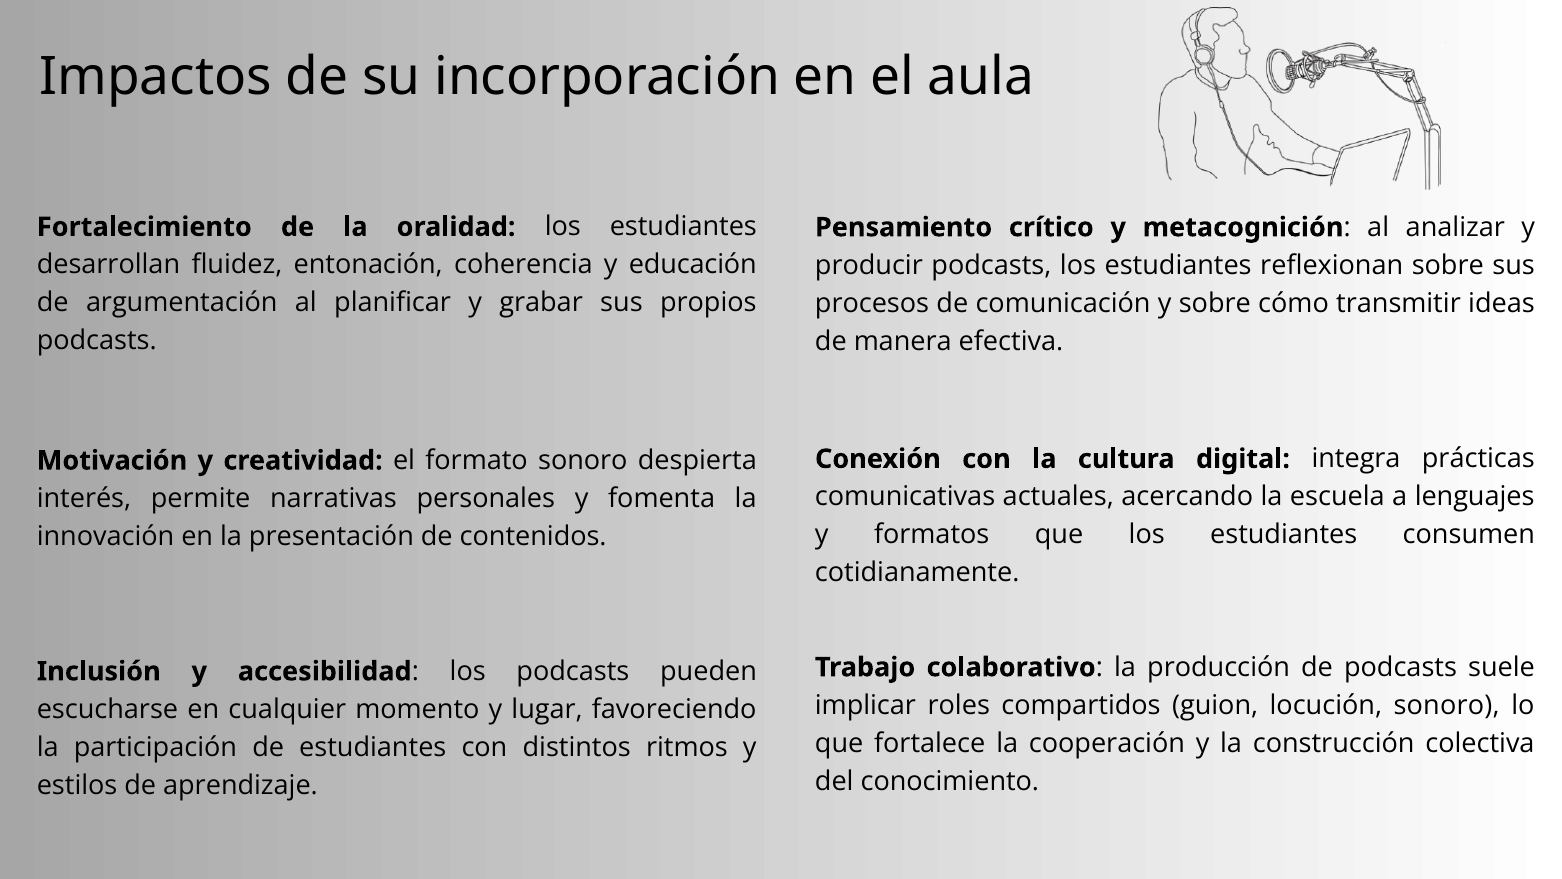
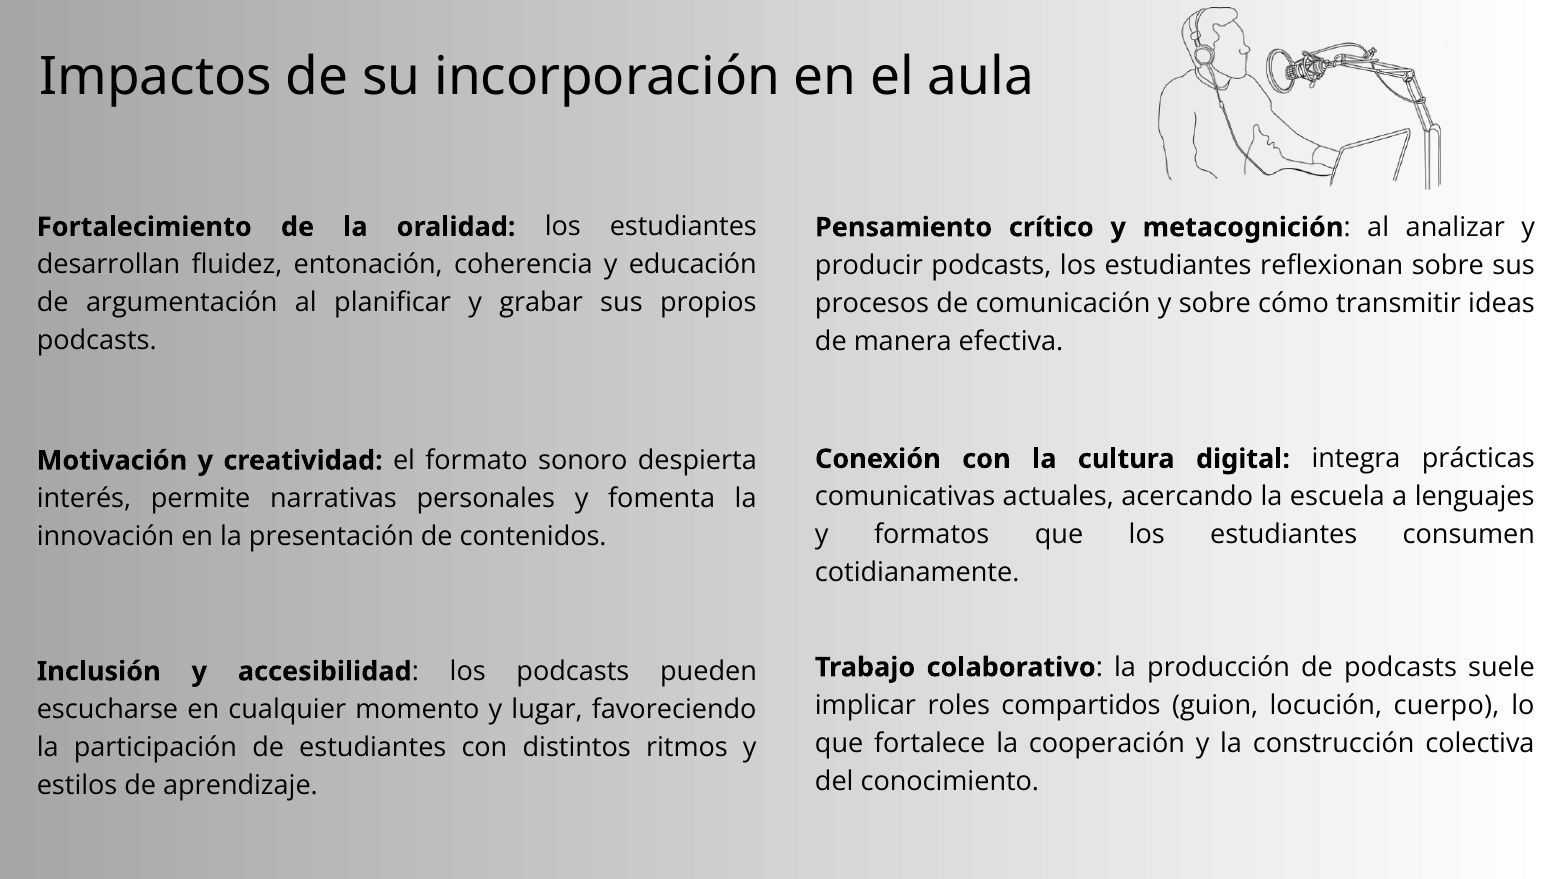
locución sonoro: sonoro -> cuerpo (1447, 705)
